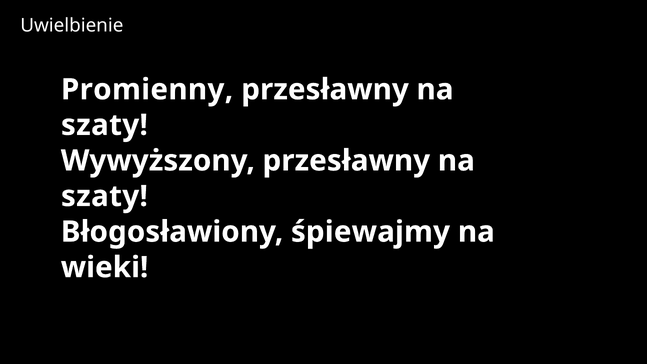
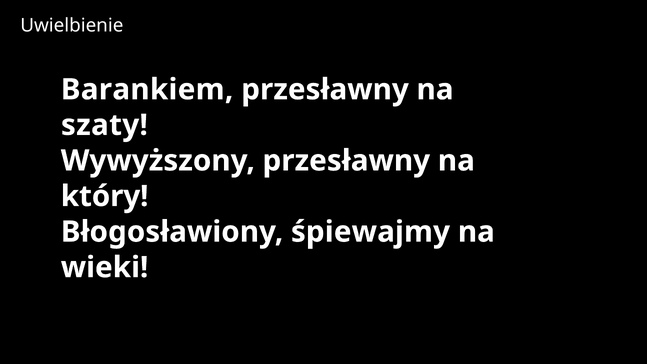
Promienny: Promienny -> Barankiem (147, 90)
szaty: szaty -> który (105, 196)
